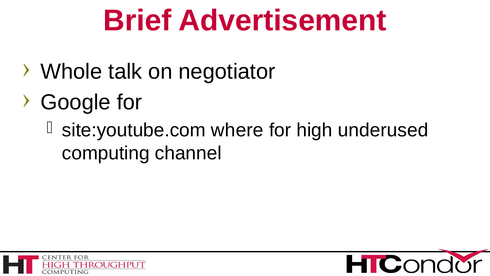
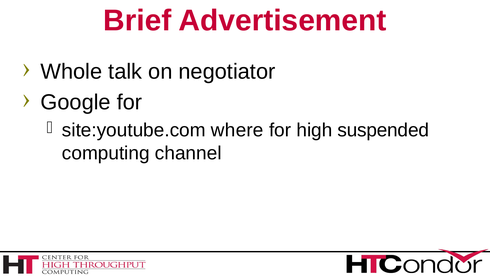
underused: underused -> suspended (383, 130)
